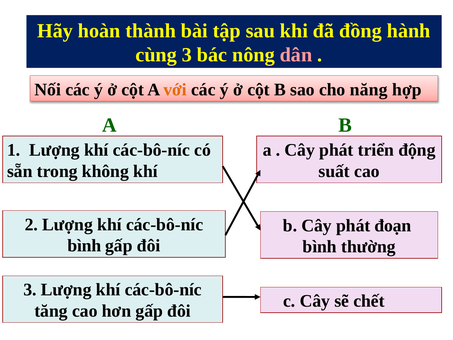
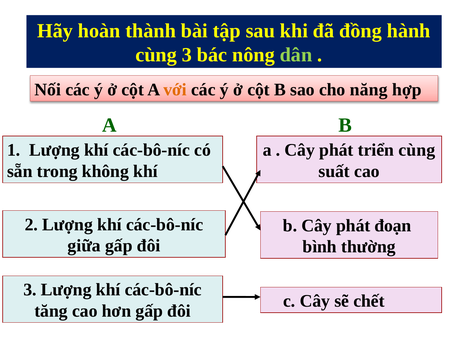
dân colour: pink -> light green (296, 55)
triển động: động -> cùng (417, 150)
bình: bình -> giữa (84, 246)
